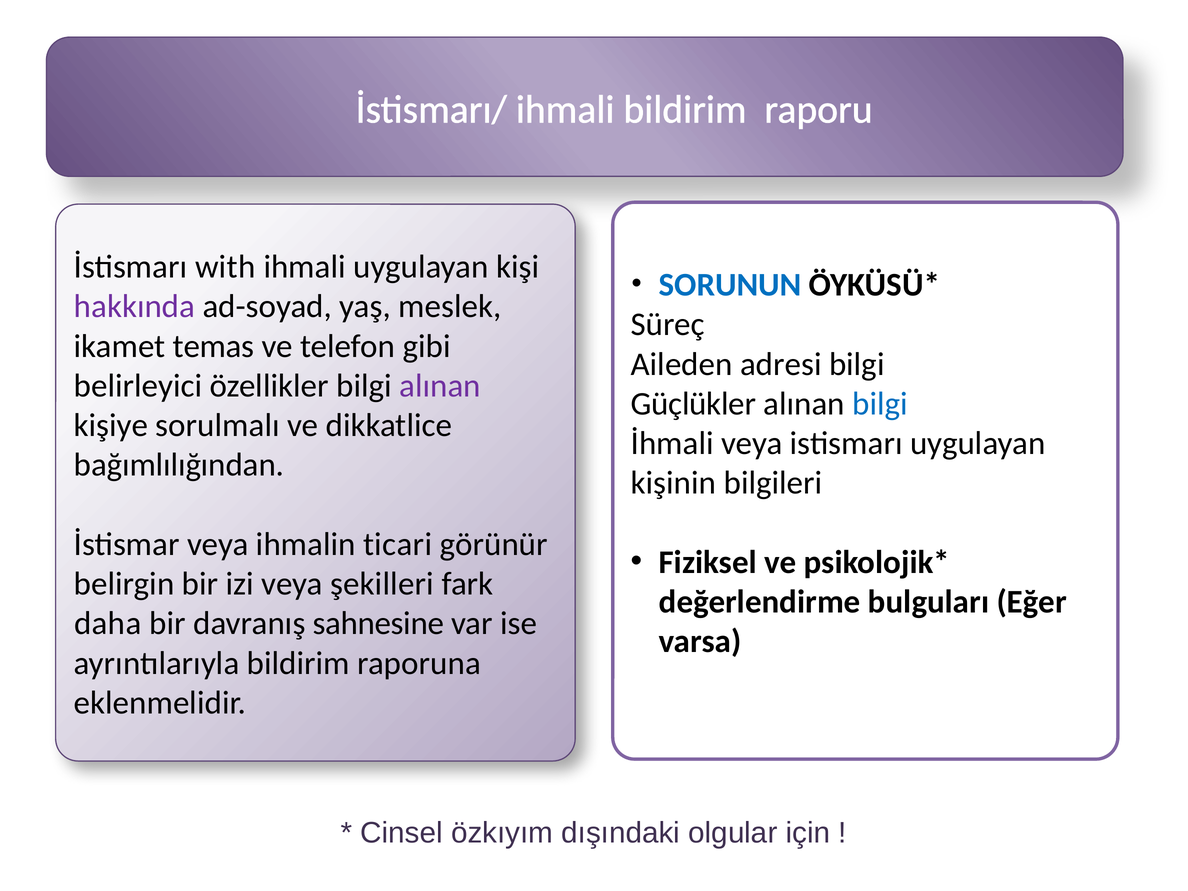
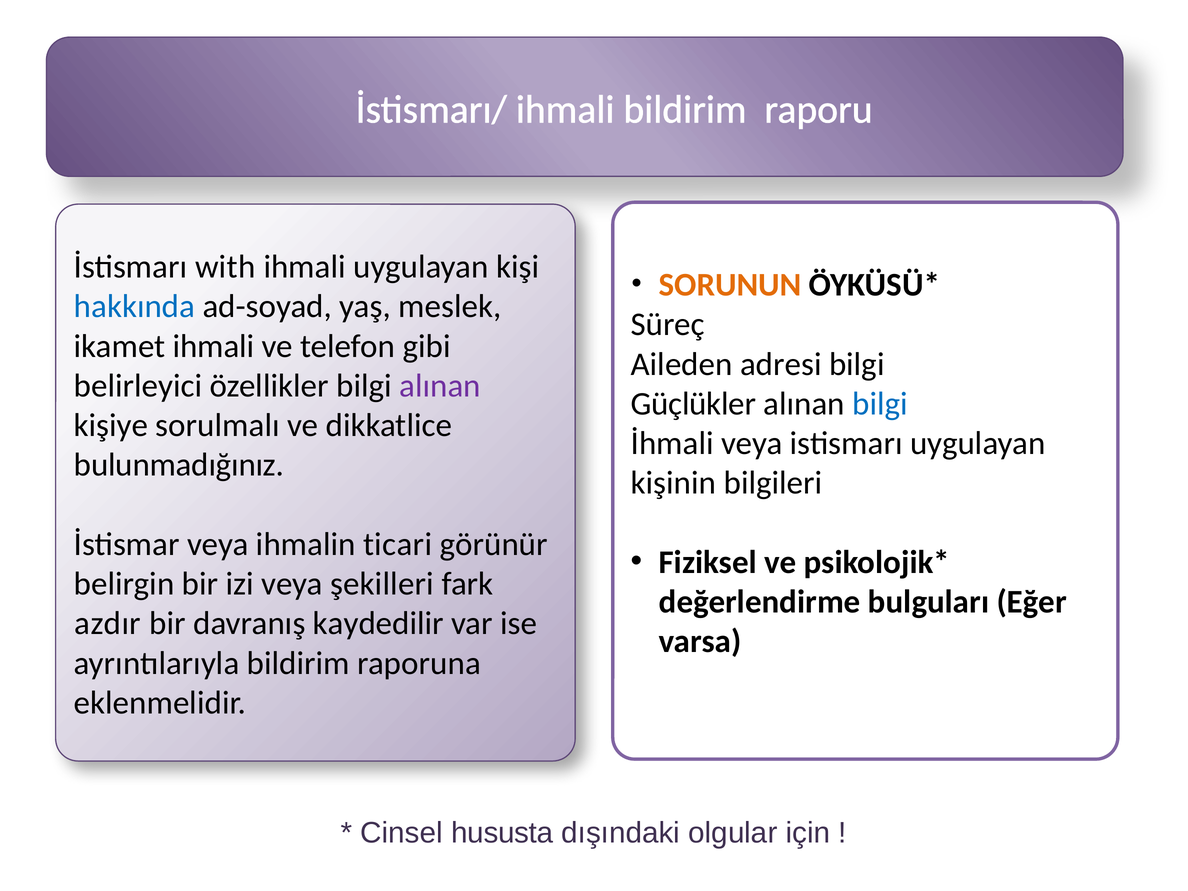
SORUNUN colour: blue -> orange (730, 285)
hakkında colour: purple -> blue (135, 307)
ikamet temas: temas -> ihmali (214, 346)
bağımlılığından: bağımlılığından -> bulunmadığınız (179, 465)
daha: daha -> azdır (108, 624)
sahnesine: sahnesine -> kaydedilir (378, 624)
özkıyım: özkıyım -> hususta (502, 833)
